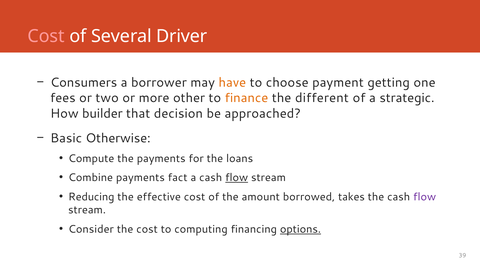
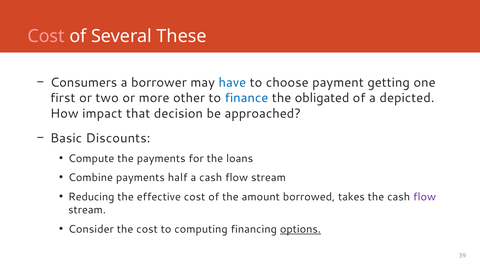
Driver: Driver -> These (182, 36)
have colour: orange -> blue (232, 82)
fees: fees -> first (63, 98)
finance colour: orange -> blue (247, 98)
different: different -> obligated (322, 98)
strategic: strategic -> depicted (407, 98)
builder: builder -> impact (102, 114)
Otherwise: Otherwise -> Discounts (118, 138)
fact: fact -> half (178, 178)
flow underline: present -> none (237, 178)
